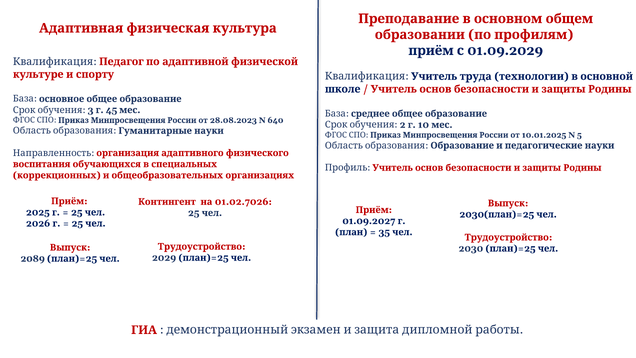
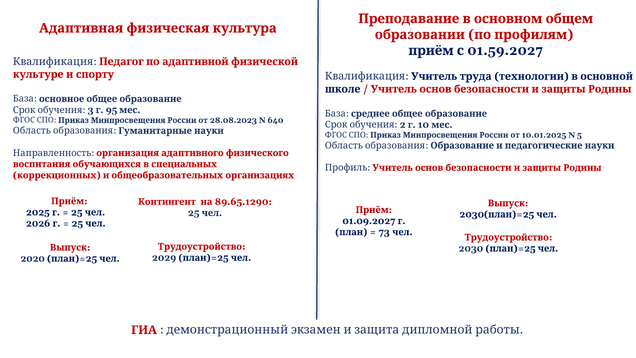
01.09.2029: 01.09.2029 -> 01.59.2027 (505, 50)
45: 45 -> 95 (111, 110)
01.02.7026: 01.02.7026 -> 89.65.1290 (243, 202)
35: 35 -> 73 (384, 232)
2089: 2089 -> 2020 (33, 258)
